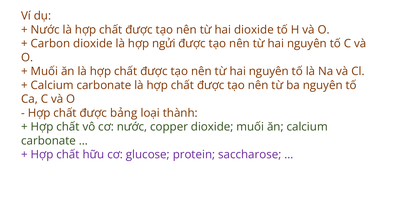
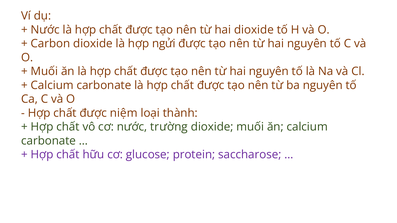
bảng: bảng -> niệm (124, 113)
copper: copper -> trường (169, 127)
